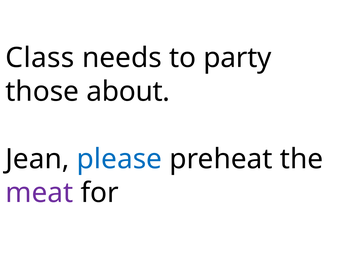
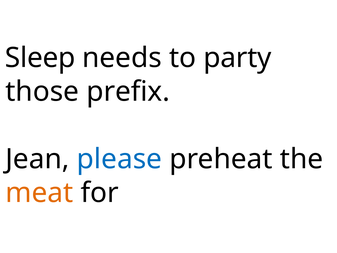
Class: Class -> Sleep (40, 58)
about: about -> prefix (128, 92)
meat colour: purple -> orange (39, 193)
